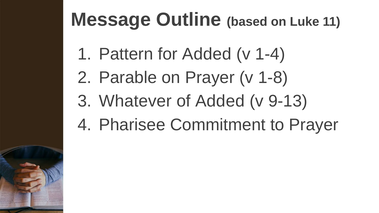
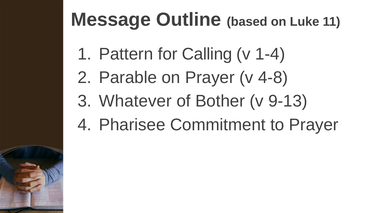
for Added: Added -> Calling (207, 54)
1-8: 1-8 -> 4-8 (273, 78)
of Added: Added -> Bother (220, 101)
